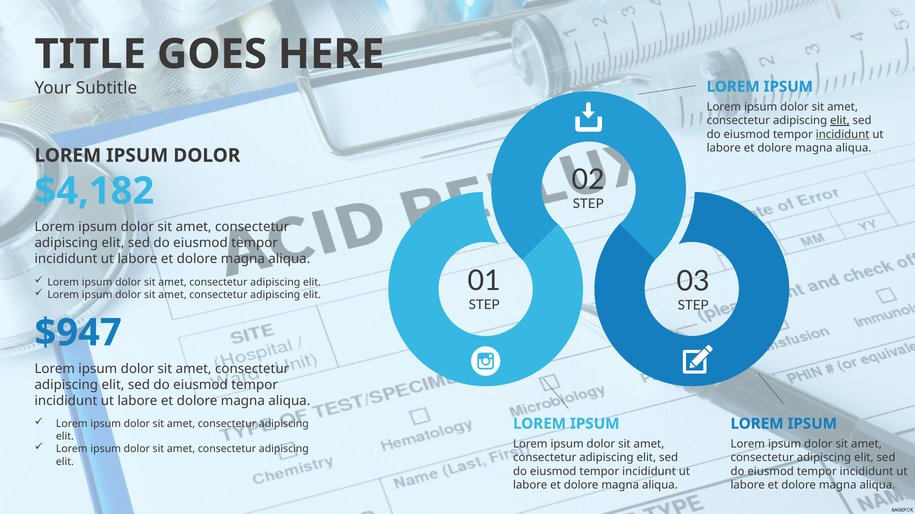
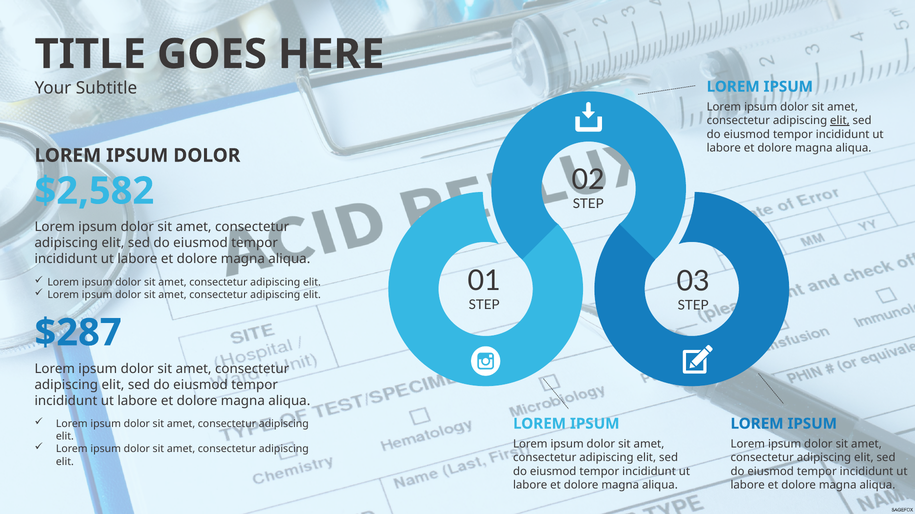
incididunt underline: present -> none (843, 135)
$4,182: $4,182 -> $2,582 (94, 191)
$947: $947 -> $287 (78, 333)
